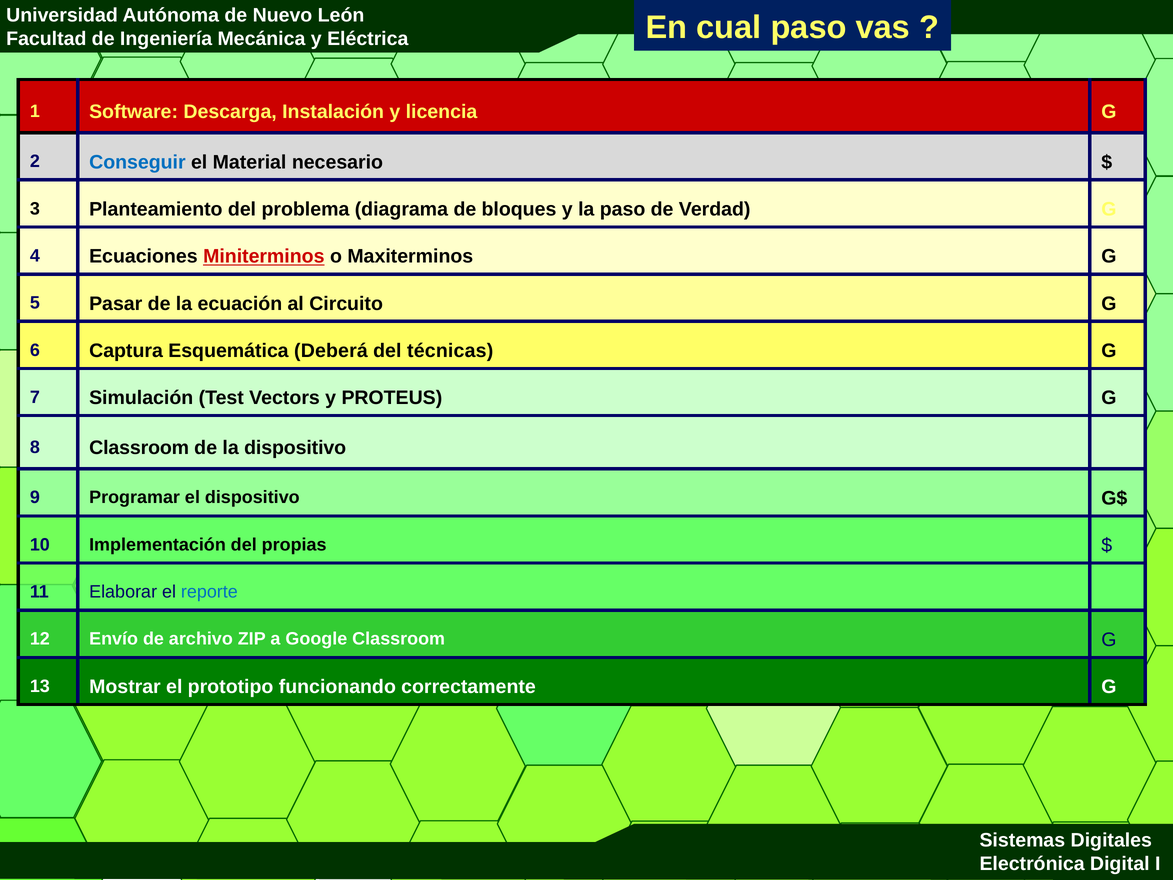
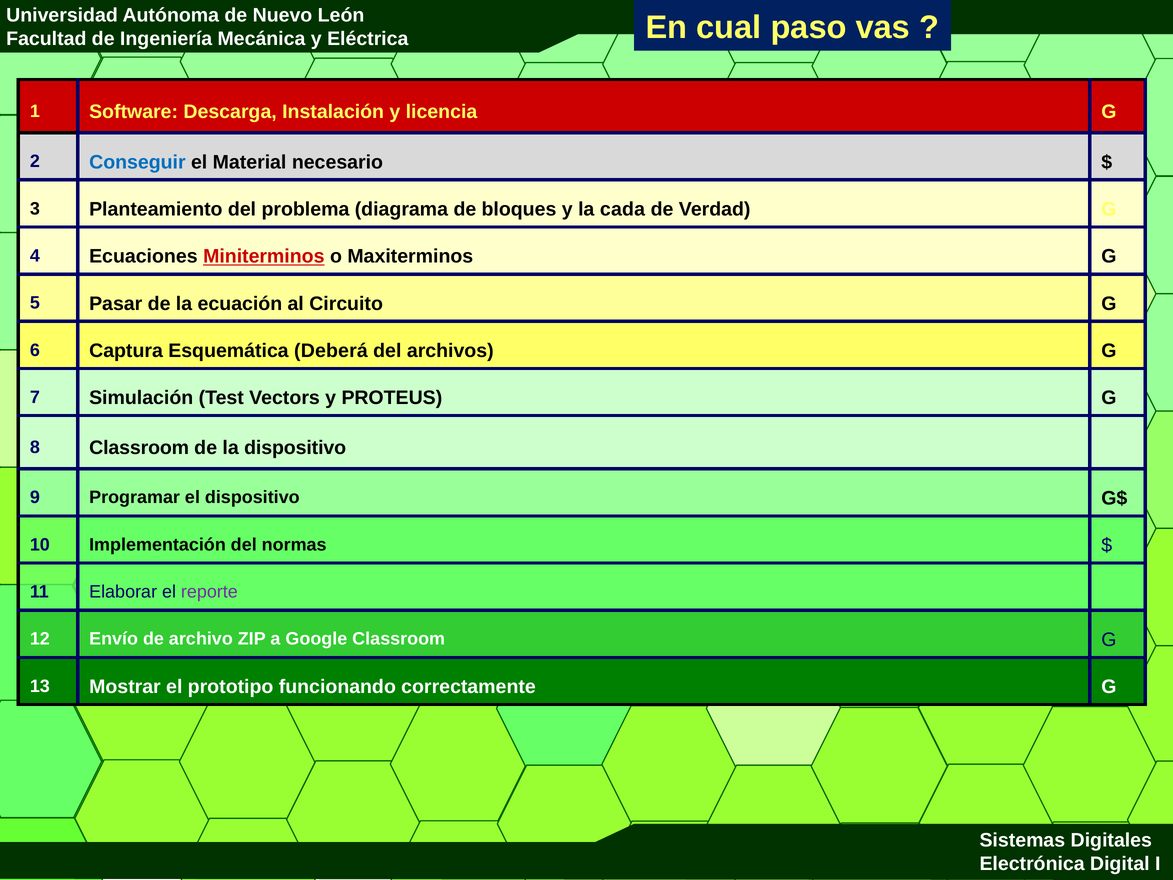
la paso: paso -> cada (622, 209)
técnicas: técnicas -> archivos (450, 351)
propias: propias -> normas (294, 545)
reporte colour: blue -> purple (209, 592)
